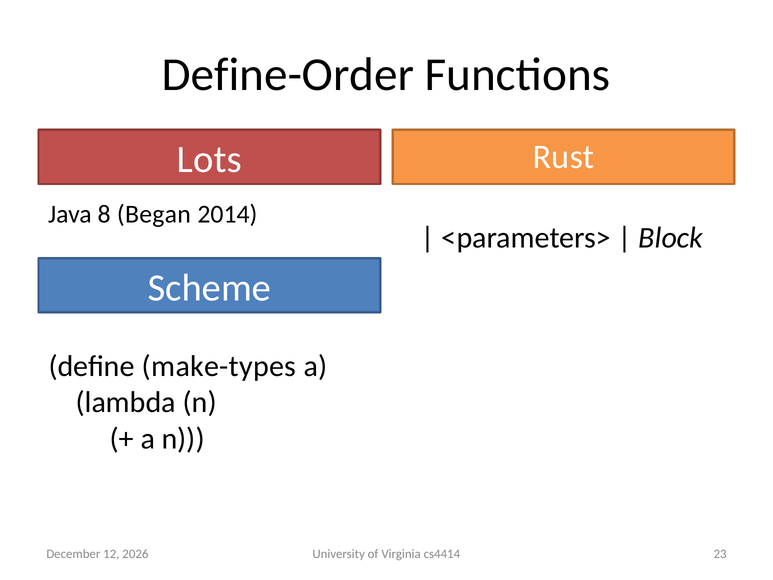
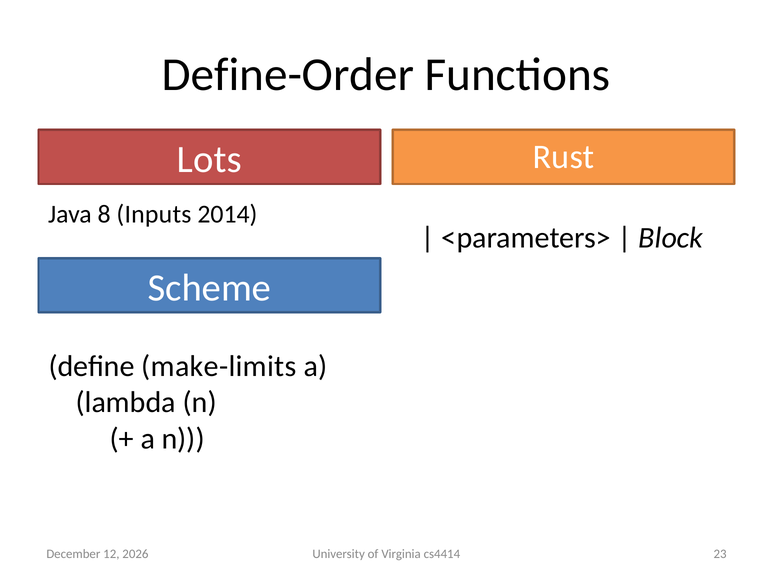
Began: Began -> Inputs (154, 214)
make-types: make-types -> make-limits (219, 366)
